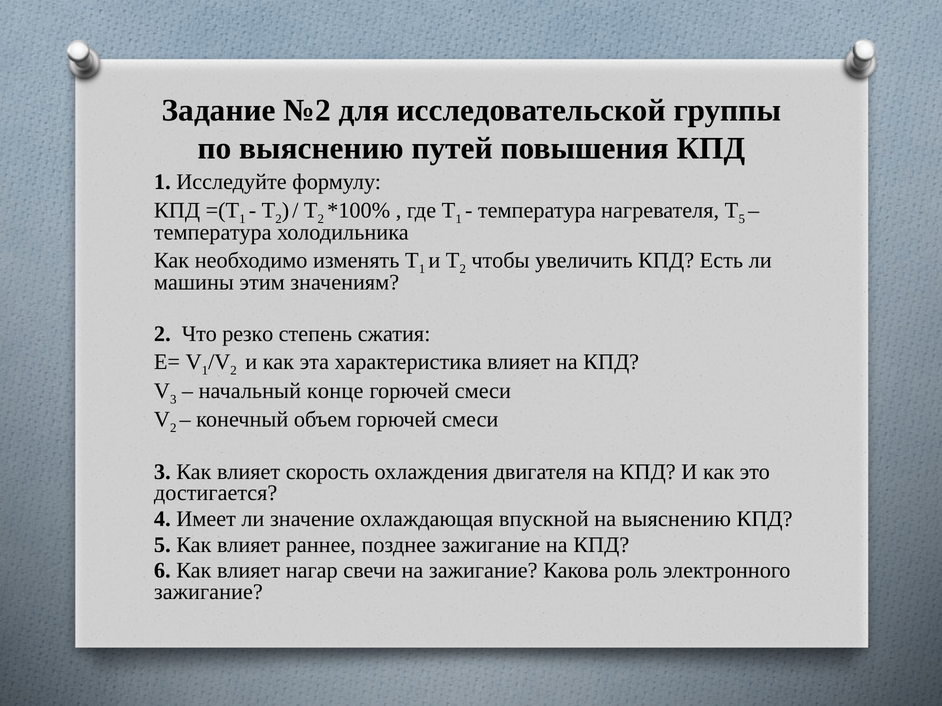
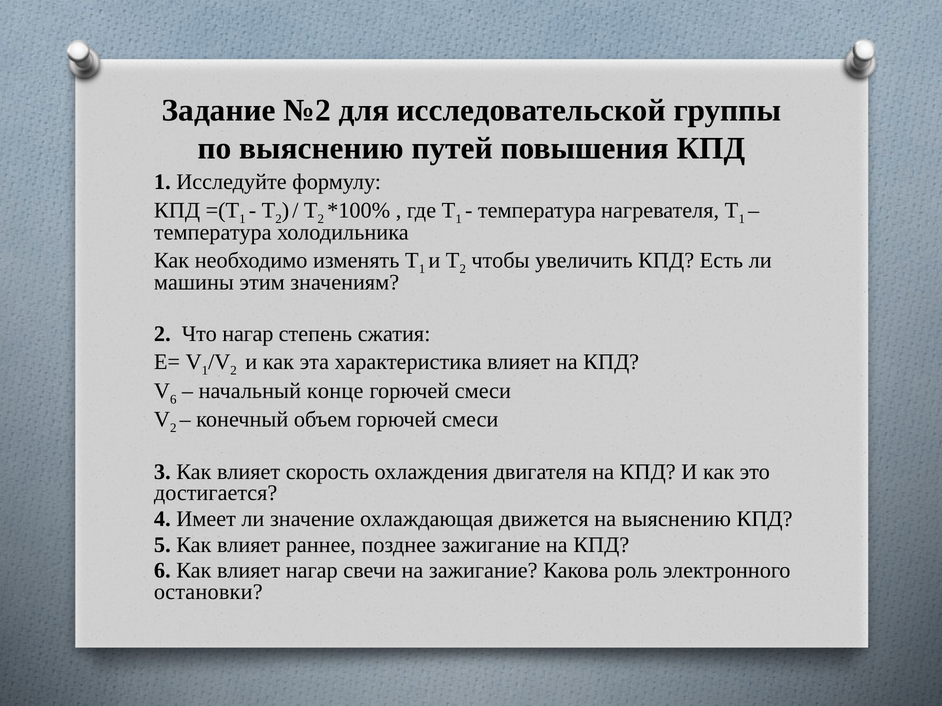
5: 5 -> 1 (742, 219)
Что резко: резко -> нагар (248, 334)
3: 3 -> 6 (173, 400)
впускной: впускной -> движется (544, 519)
зажигание: зажигание -> остановки (208, 592)
